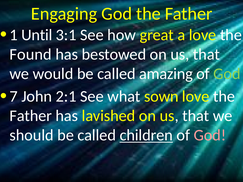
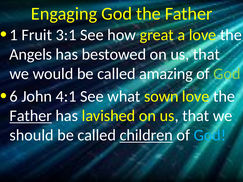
Until: Until -> Fruit (37, 35)
Found: Found -> Angels (31, 54)
7: 7 -> 6 (14, 97)
2:1: 2:1 -> 4:1 (66, 97)
Father underline: none -> present (31, 116)
God colour: pink -> light blue (210, 135)
